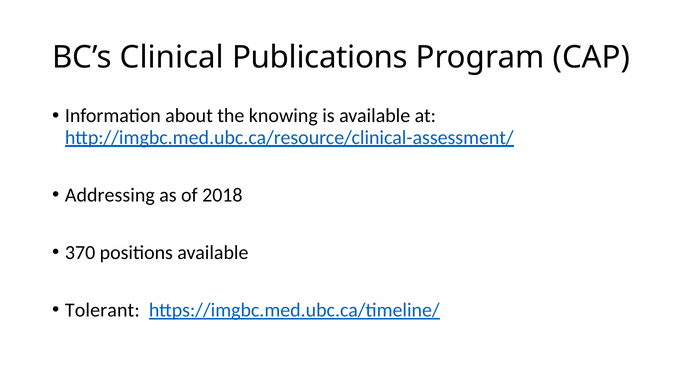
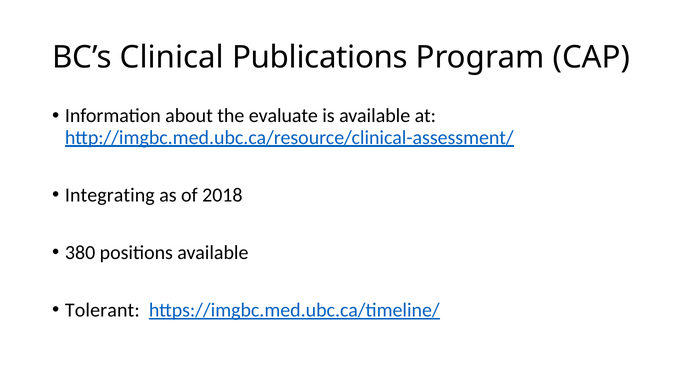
knowing: knowing -> evaluate (283, 116)
Addressing: Addressing -> Integrating (110, 195)
370: 370 -> 380 (80, 252)
